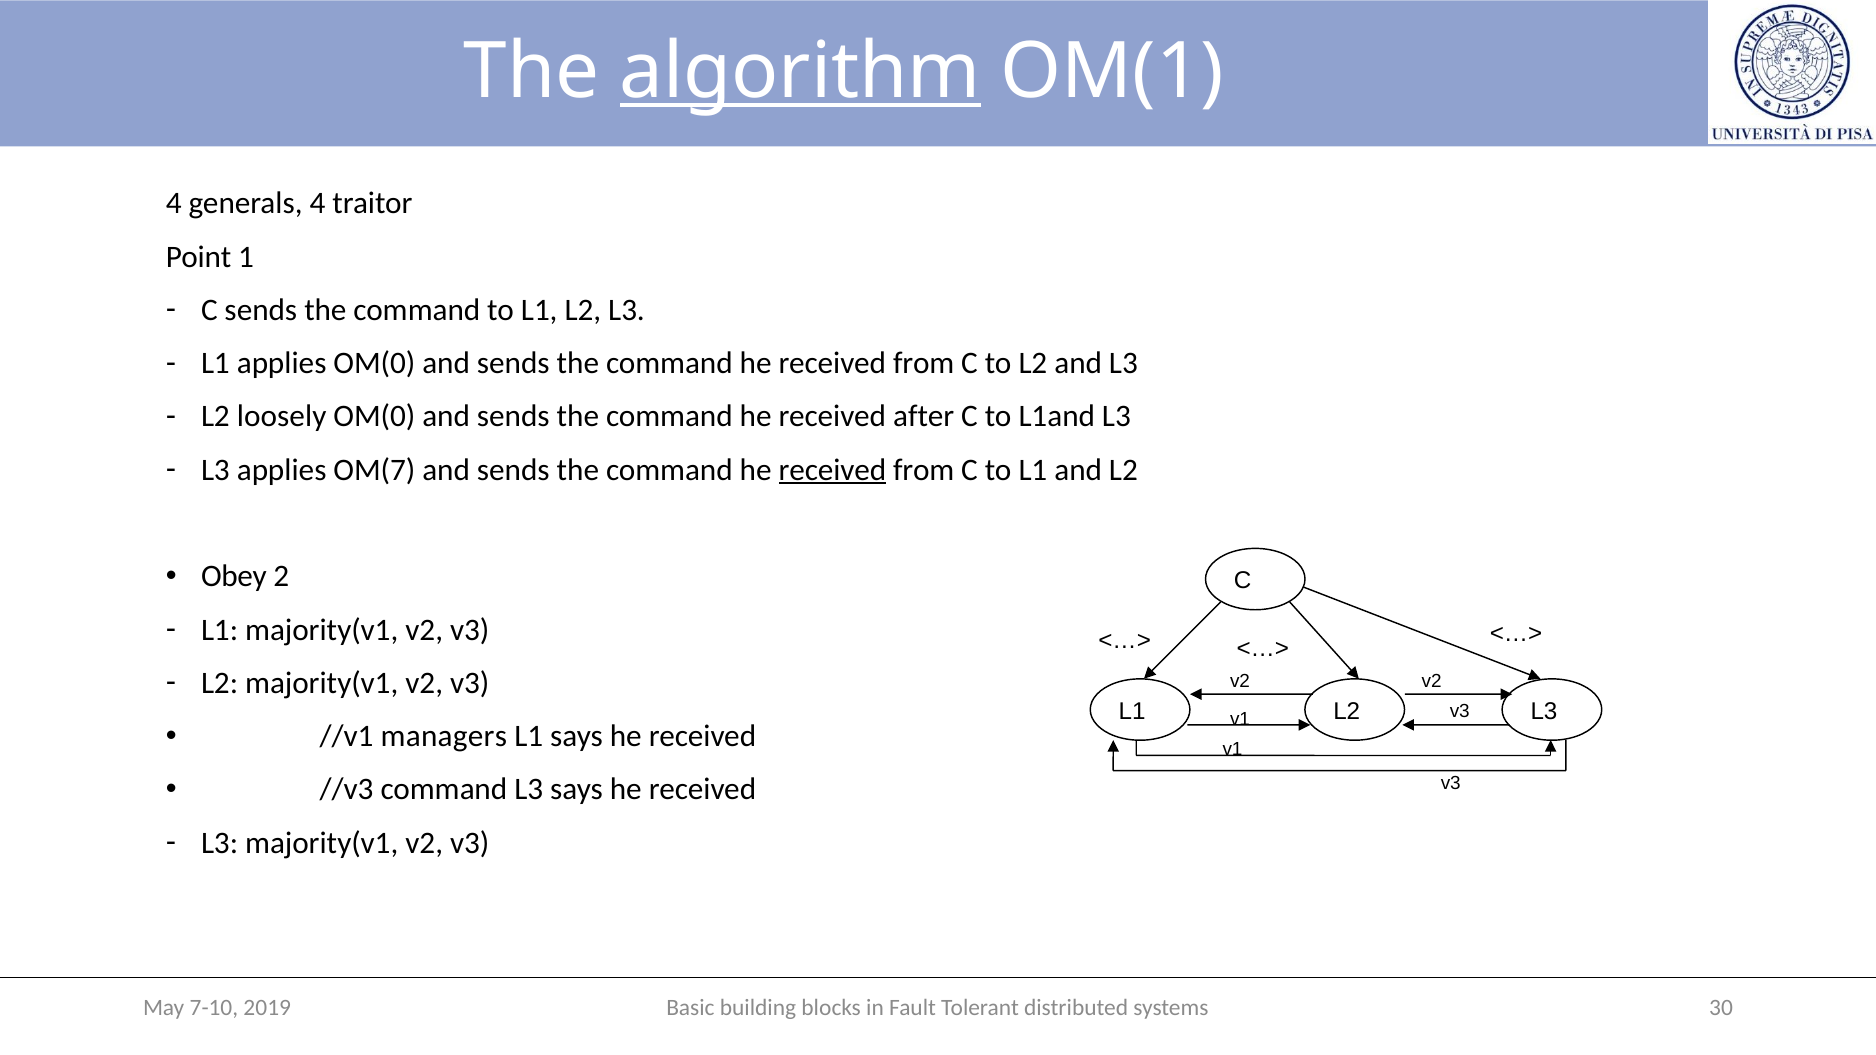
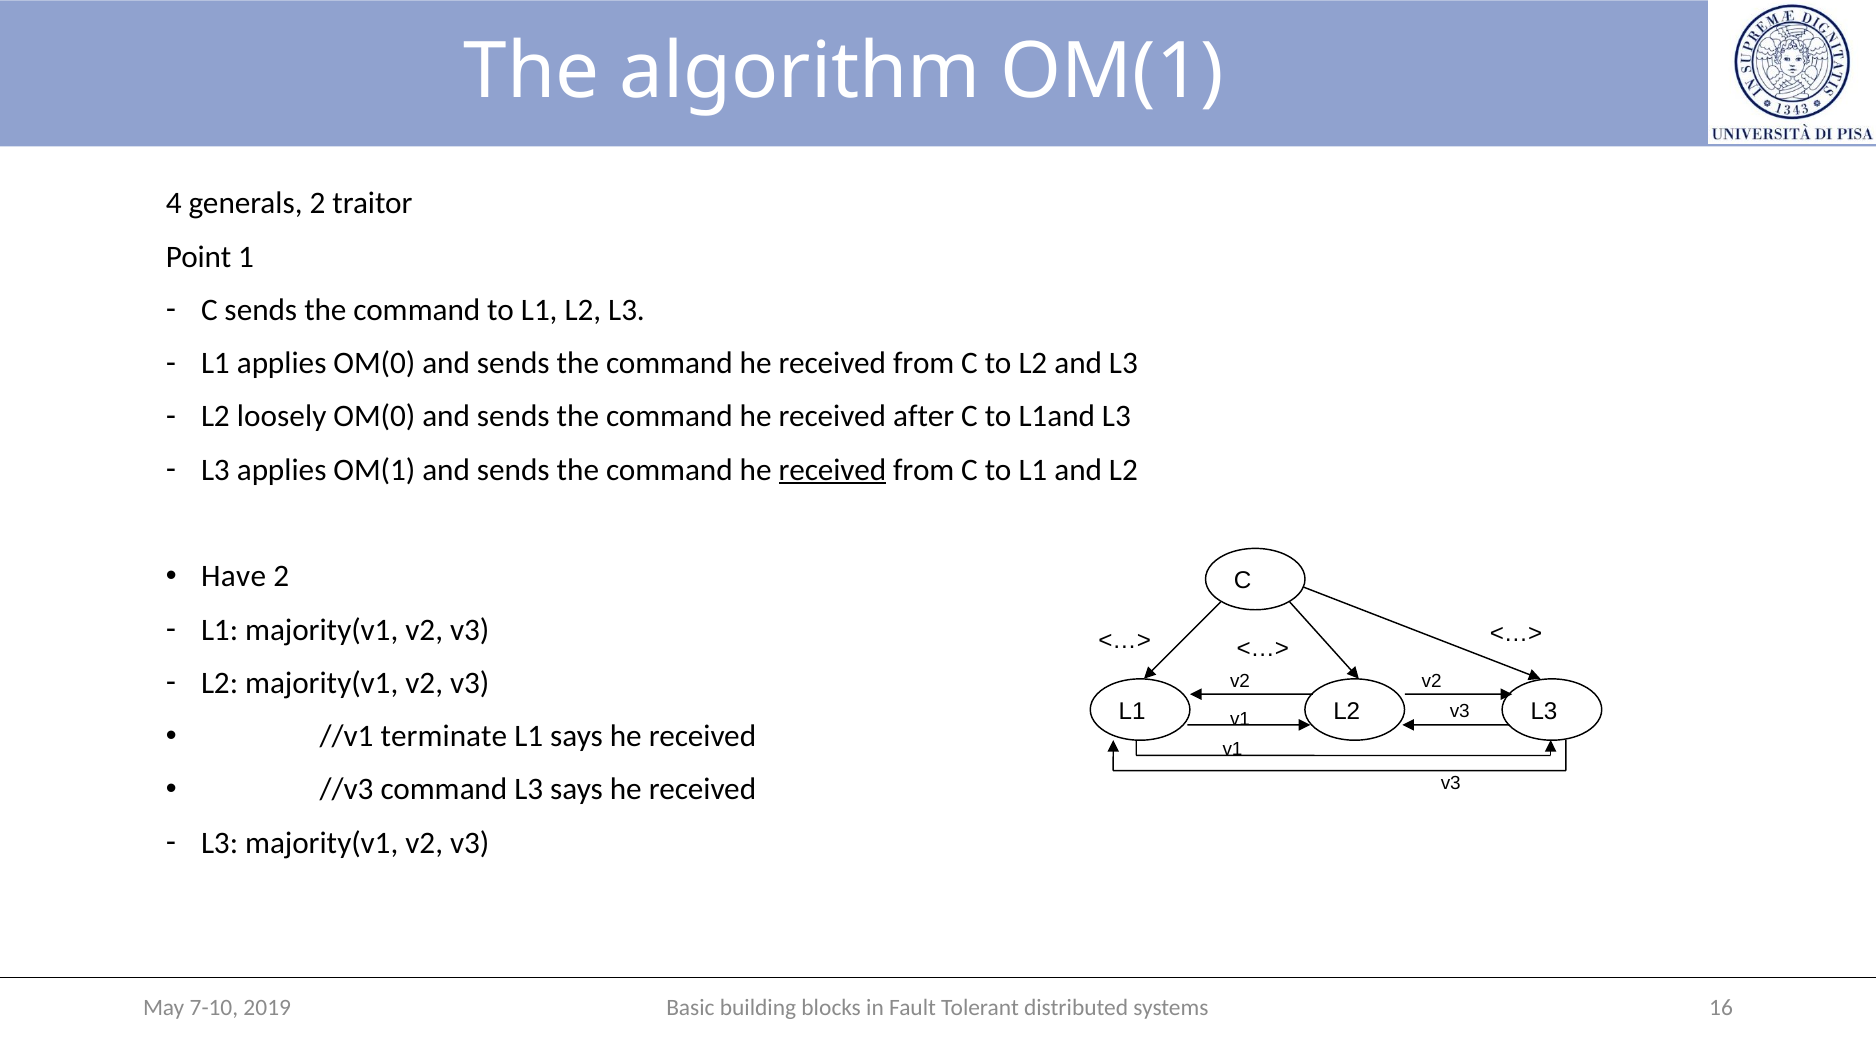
algorithm underline: present -> none (800, 71)
generals 4: 4 -> 2 (317, 204)
applies OM(7: OM(7 -> OM(1 (374, 470)
Obey: Obey -> Have (234, 577)
managers: managers -> terminate (444, 736)
30: 30 -> 16 (1721, 1008)
